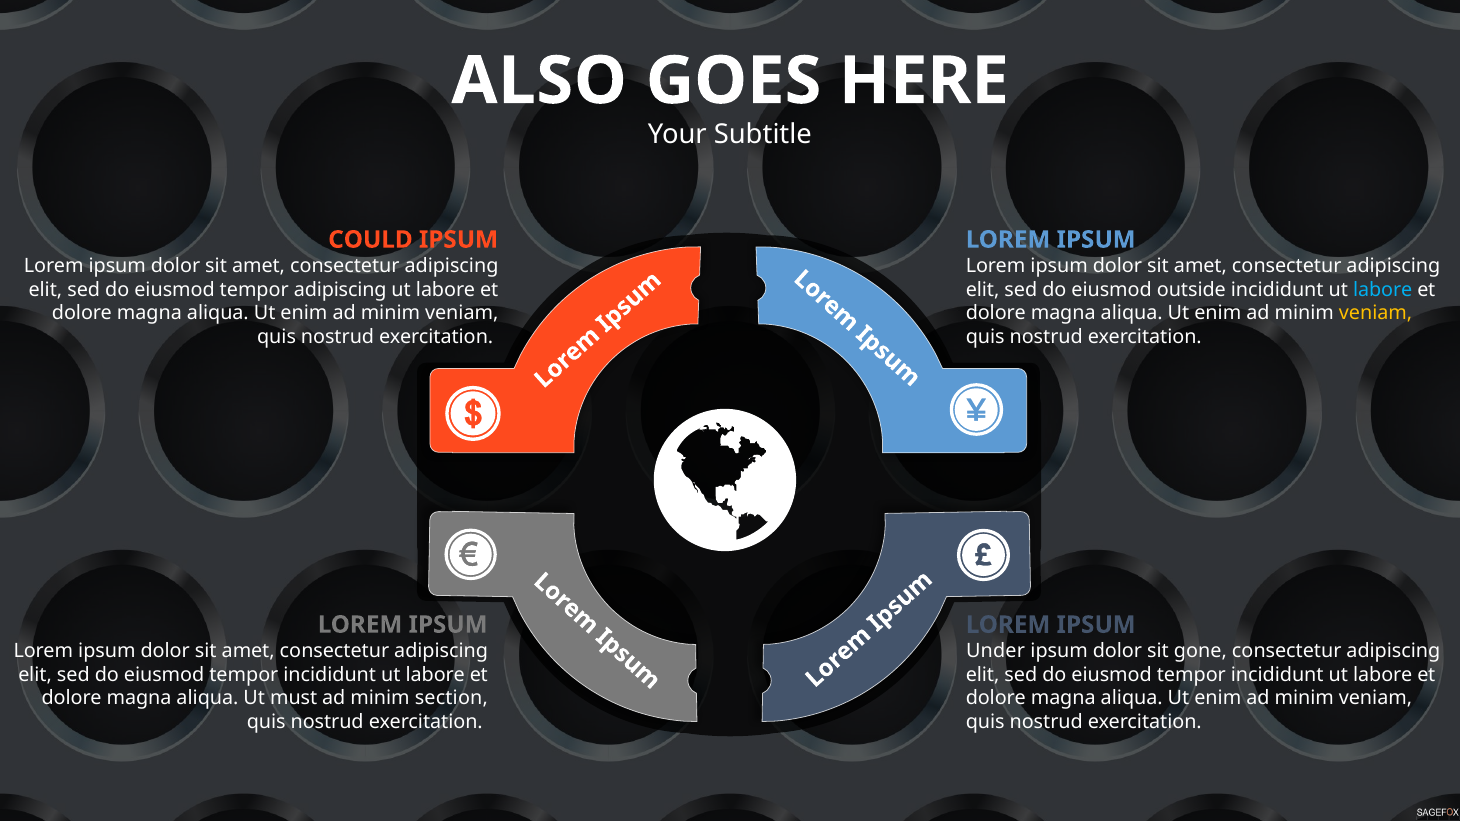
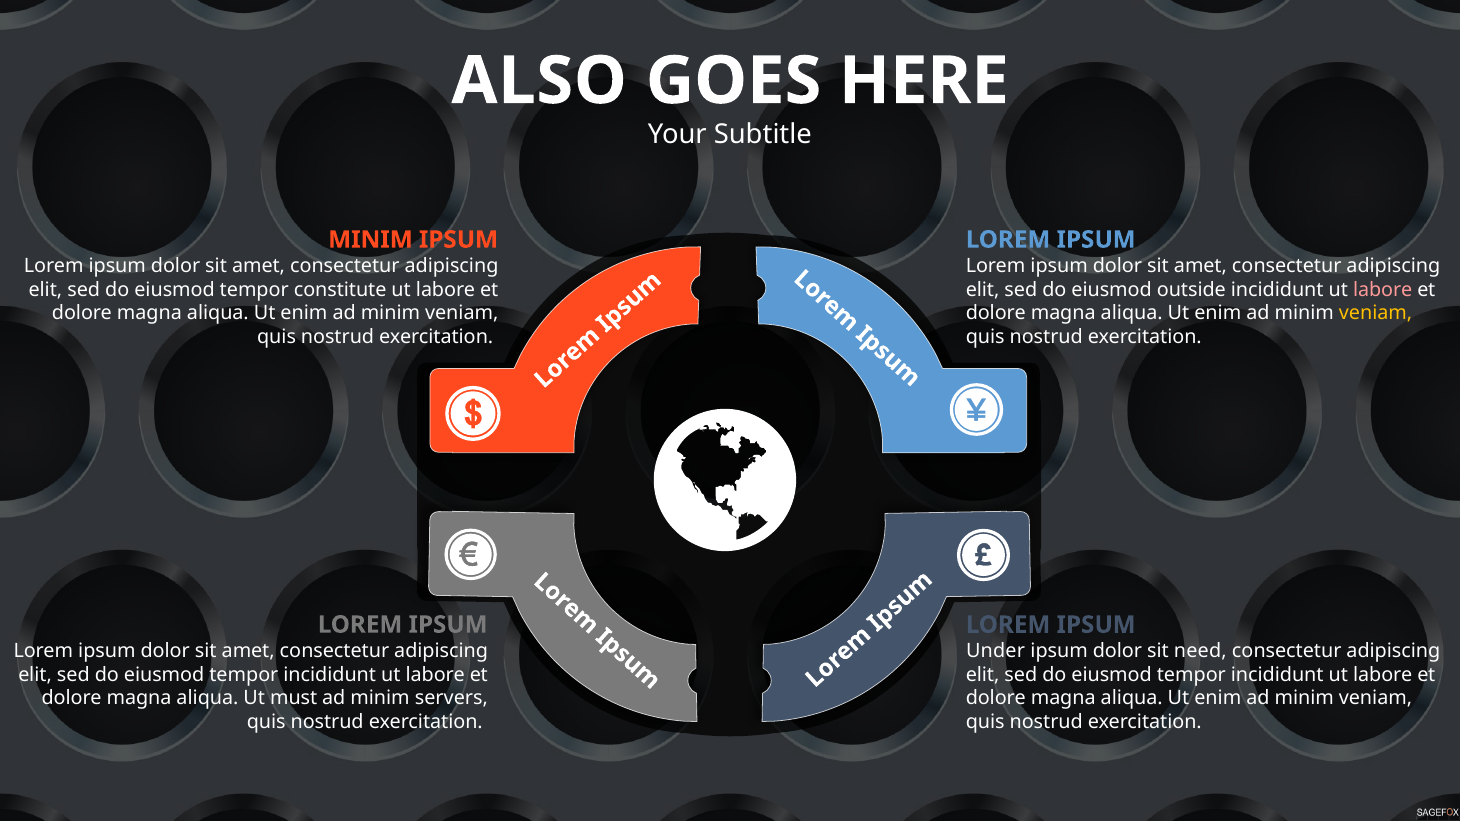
COULD: COULD -> MINIM (370, 240)
tempor adipiscing: adipiscing -> constitute (340, 290)
labore colour: light blue -> pink (1383, 290)
gone: gone -> need (1200, 651)
section: section -> servers (451, 699)
